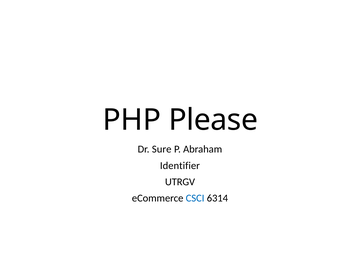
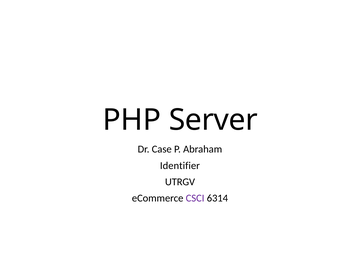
Please: Please -> Server (213, 120)
Sure: Sure -> Case (162, 149)
CSCI colour: blue -> purple (195, 198)
